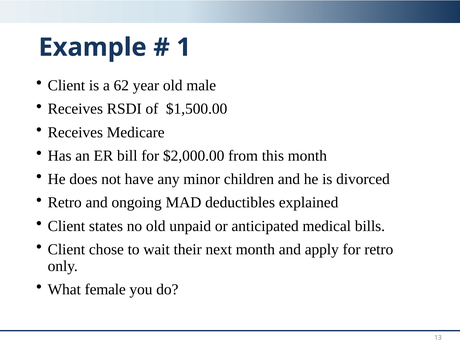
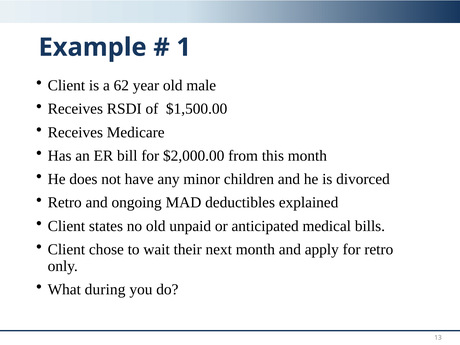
female: female -> during (105, 289)
